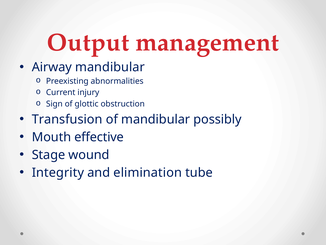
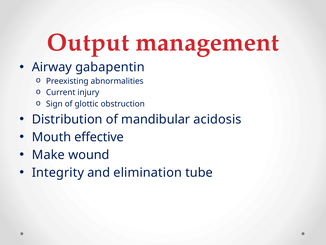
Airway mandibular: mandibular -> gabapentin (110, 67)
Transfusion: Transfusion -> Distribution (67, 119)
possibly: possibly -> acidosis (217, 119)
Stage: Stage -> Make (48, 155)
